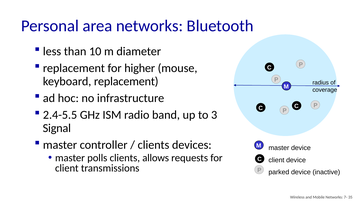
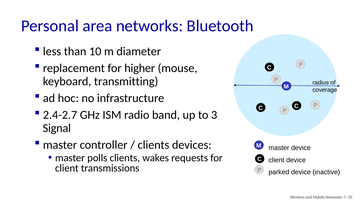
keyboard replacement: replacement -> transmitting (126, 81)
2.4-5.5: 2.4-5.5 -> 2.4-2.7 (60, 115)
allows: allows -> wakes (156, 158)
